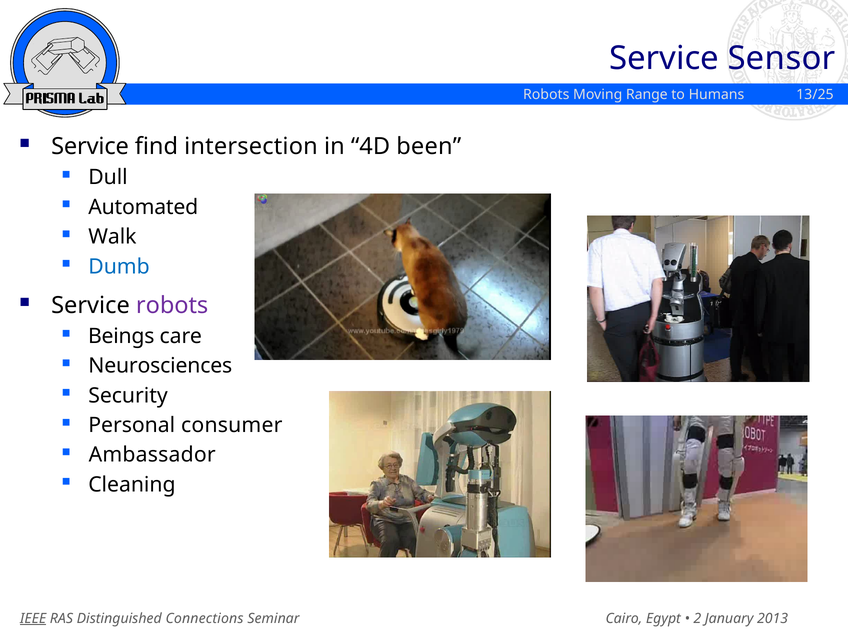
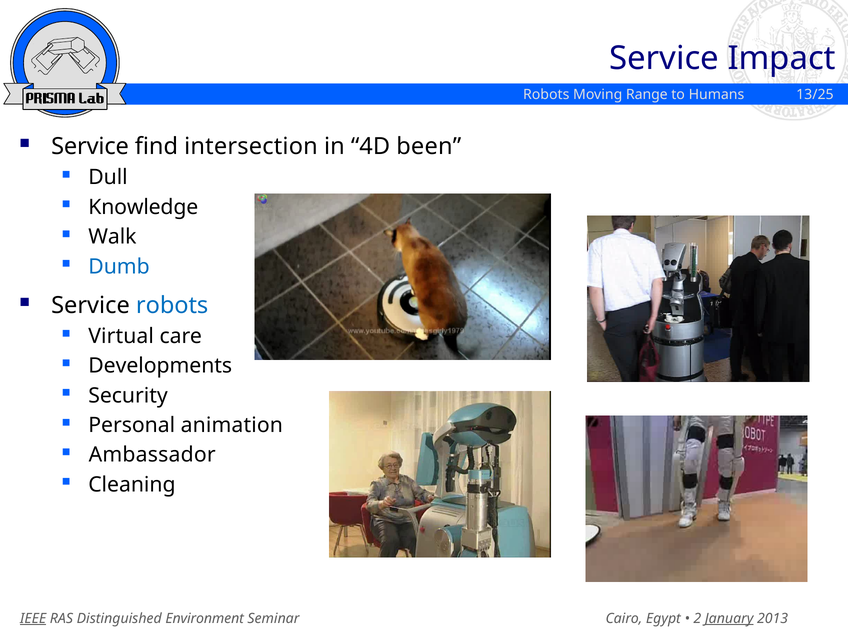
Sensor: Sensor -> Impact (782, 58)
Automated: Automated -> Knowledge (143, 207)
robots colour: purple -> blue (172, 305)
Beings: Beings -> Virtual (121, 336)
Neurosciences: Neurosciences -> Developments (160, 366)
consumer: consumer -> animation (232, 425)
Connections: Connections -> Environment (205, 618)
January underline: none -> present (729, 618)
